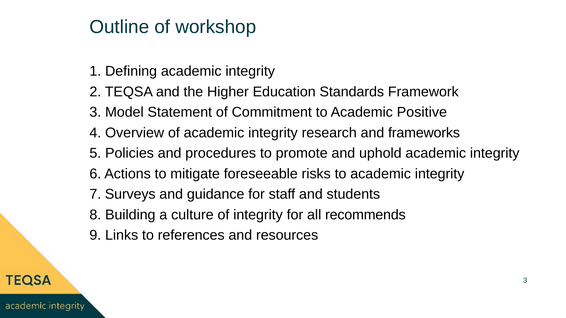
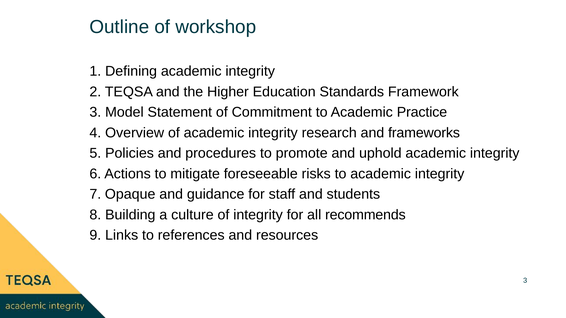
Positive: Positive -> Practice (422, 112)
Surveys: Surveys -> Opaque (130, 195)
